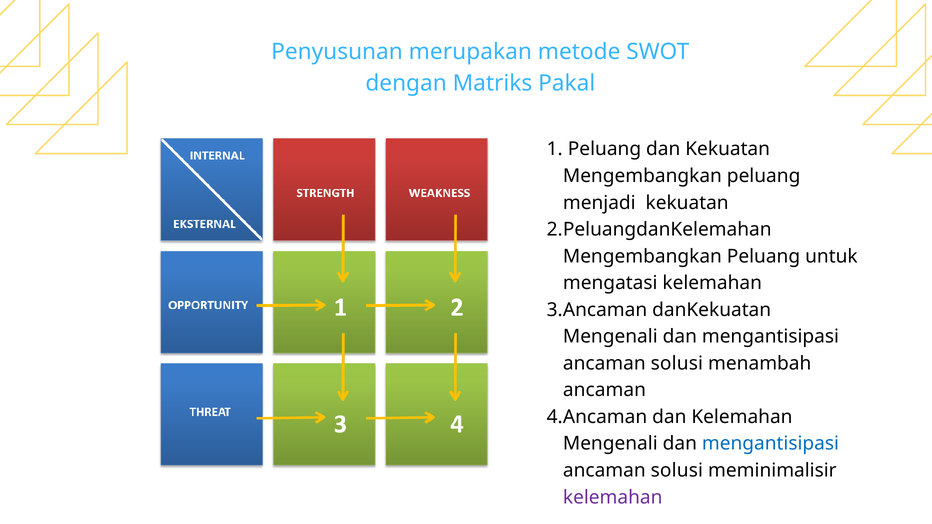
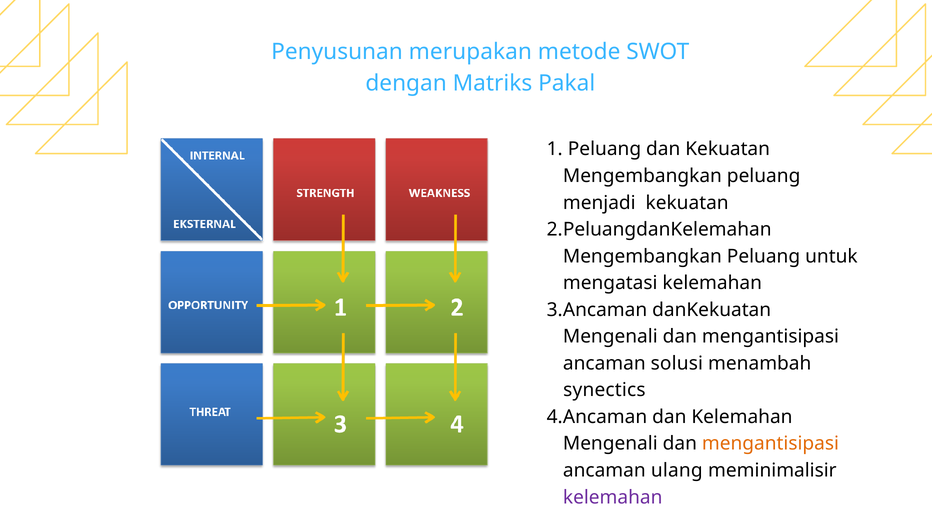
ancaman: ancaman -> synectics (604, 390)
mengantisipasi colour: blue -> orange (770, 444)
solusi: solusi -> ulang (677, 471)
